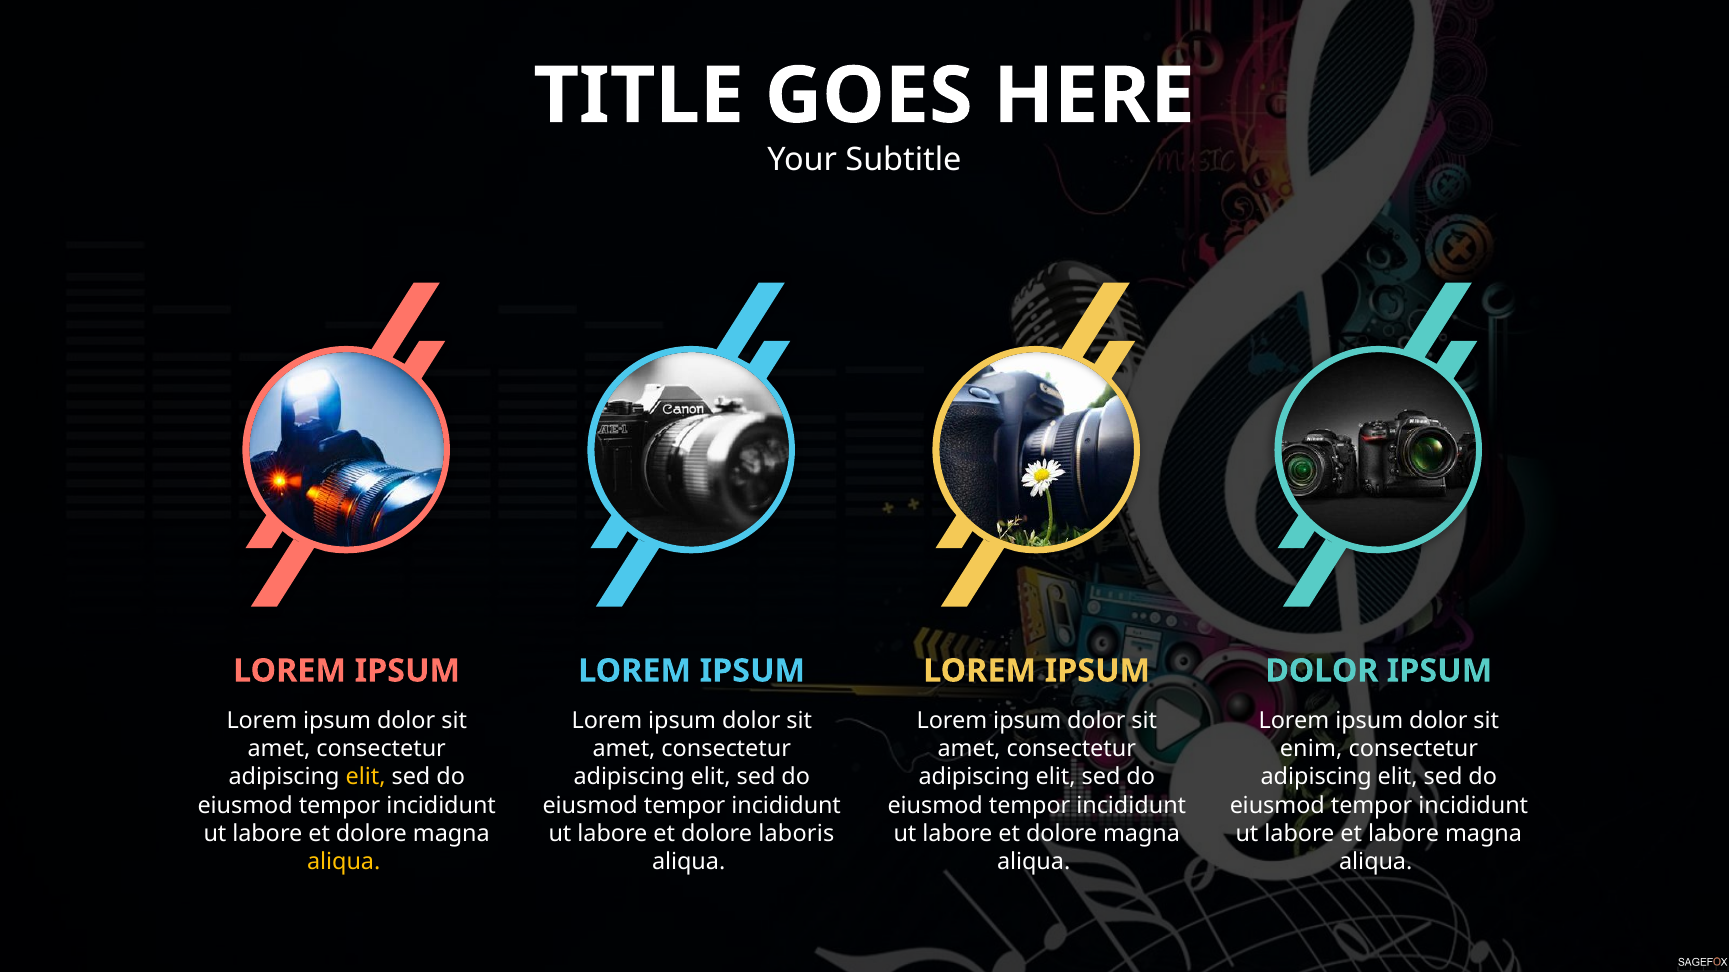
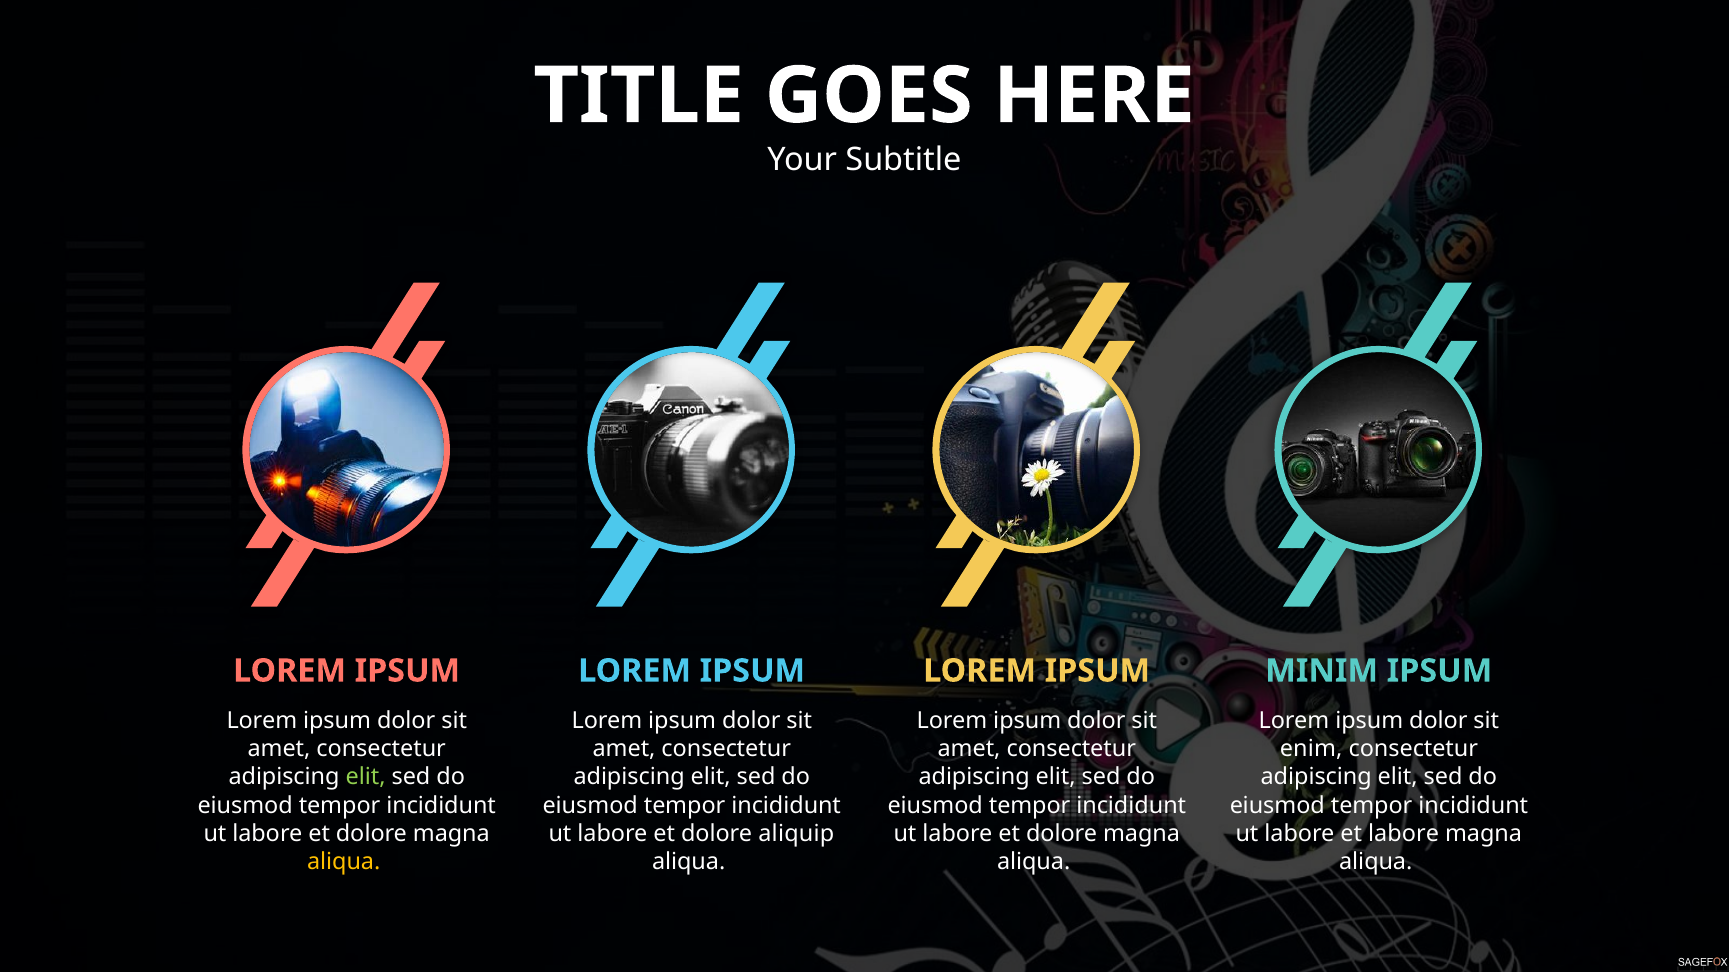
DOLOR: DOLOR -> MINIM (1322, 671)
elit colour: yellow -> light green (366, 778)
laboris: laboris -> aliquip (796, 834)
